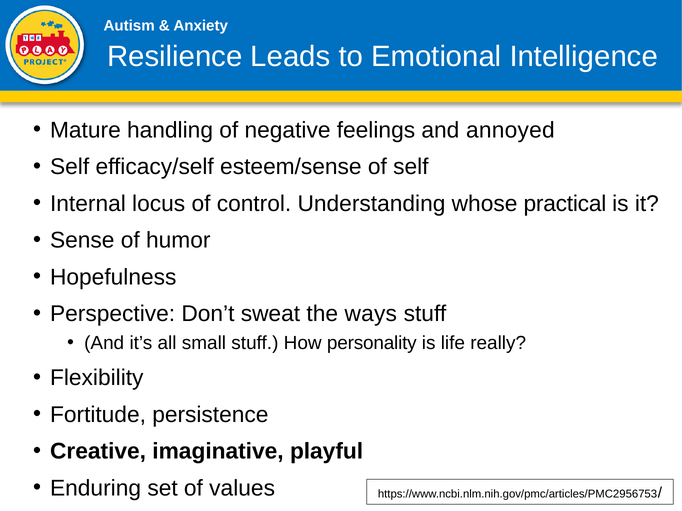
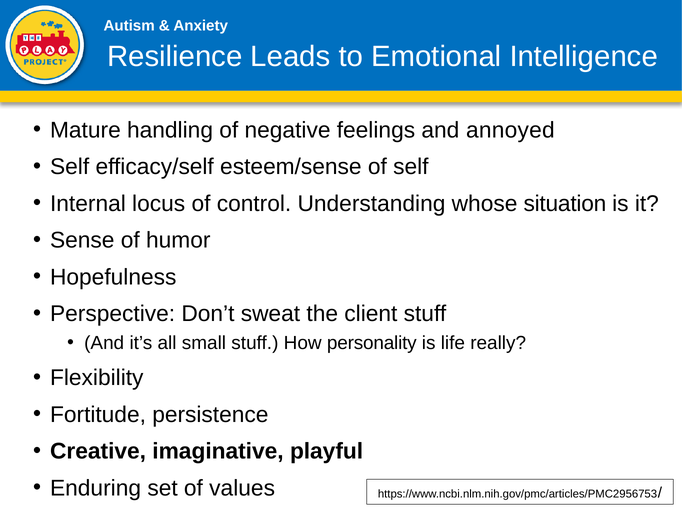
practical: practical -> situation (565, 204)
ways: ways -> client (371, 314)
